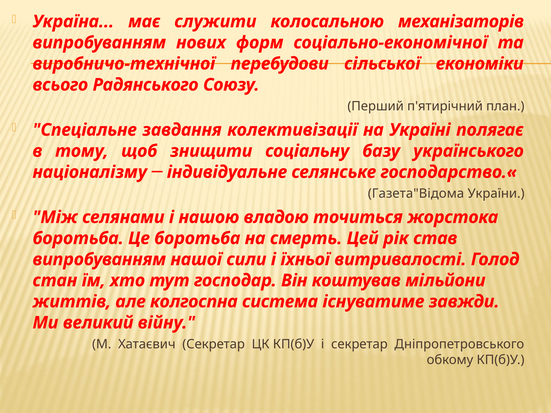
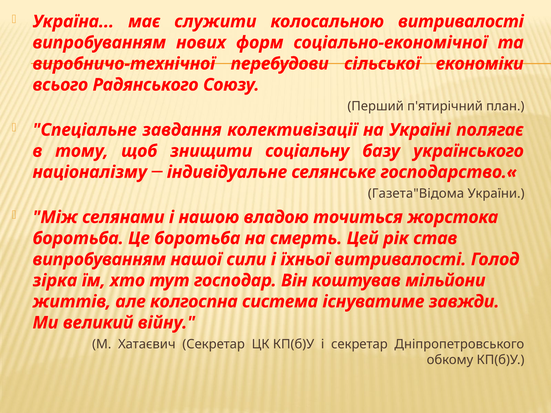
колосальною механізаторів: механізаторів -> витривалості (461, 22)
стан: стан -> зірка (55, 281)
